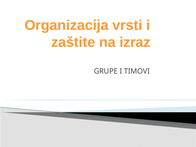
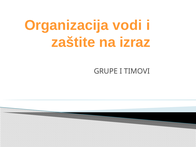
vrsti: vrsti -> vodi (127, 25)
